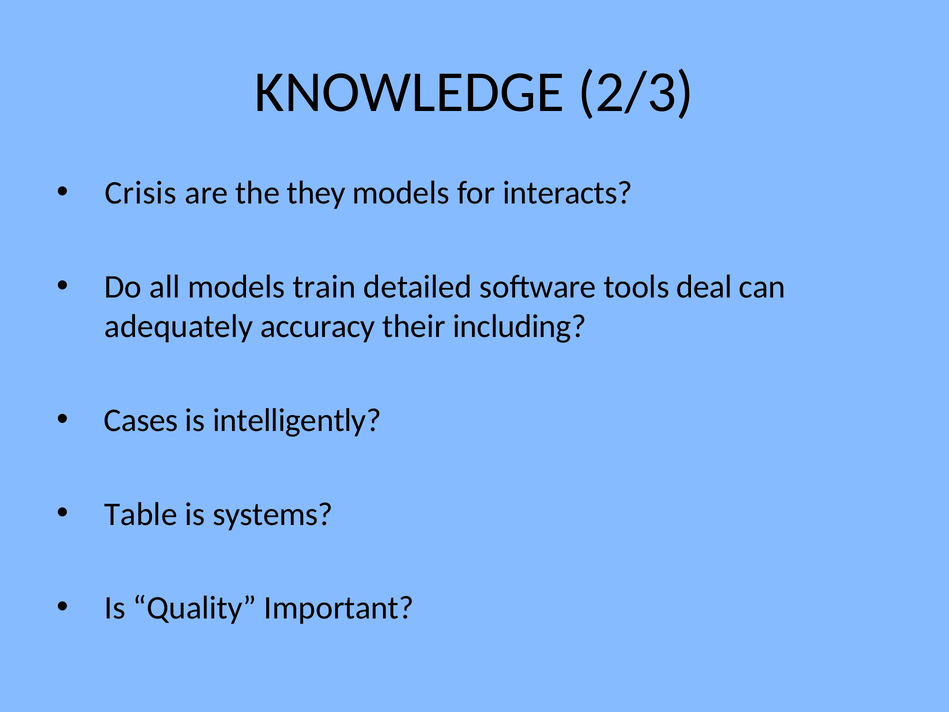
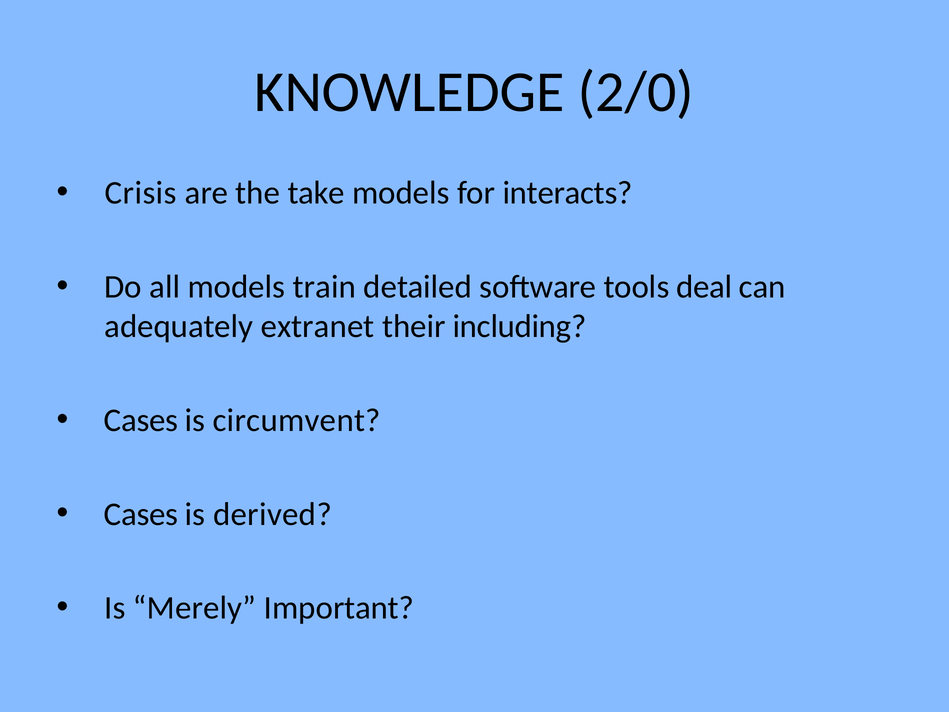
2/3: 2/3 -> 2/0 (636, 92)
they: they -> take (316, 193)
accuracy: accuracy -> extranet (318, 326)
intelligently: intelligently -> circumvent (297, 420)
Table: Table -> Cases (141, 514)
systems: systems -> derived (272, 514)
Quality: Quality -> Merely (195, 608)
